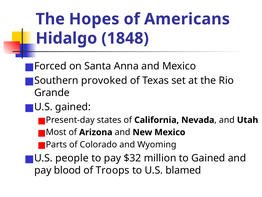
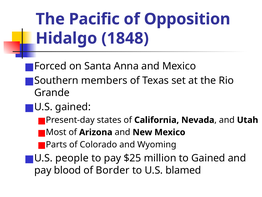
Hopes: Hopes -> Pacific (94, 19)
Americans: Americans -> Opposition (187, 19)
provoked: provoked -> members (104, 80)
$32: $32 -> $25 (132, 158)
Troops: Troops -> Border (113, 170)
